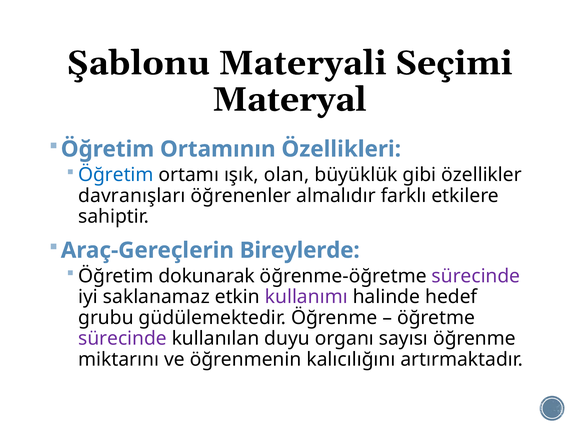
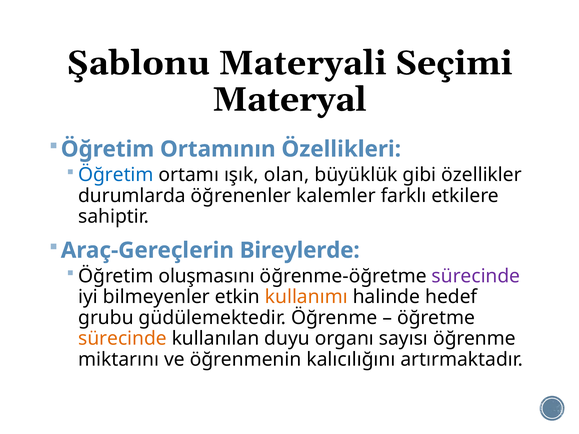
davranışları: davranışları -> durumlarda (132, 196)
almalıdır: almalıdır -> kalemler (336, 196)
dokunarak: dokunarak -> oluşmasını (207, 276)
saklanamaz: saklanamaz -> bilmeyenler (156, 297)
kullanımı colour: purple -> orange (306, 297)
sürecinde colour: purple -> orange (122, 339)
